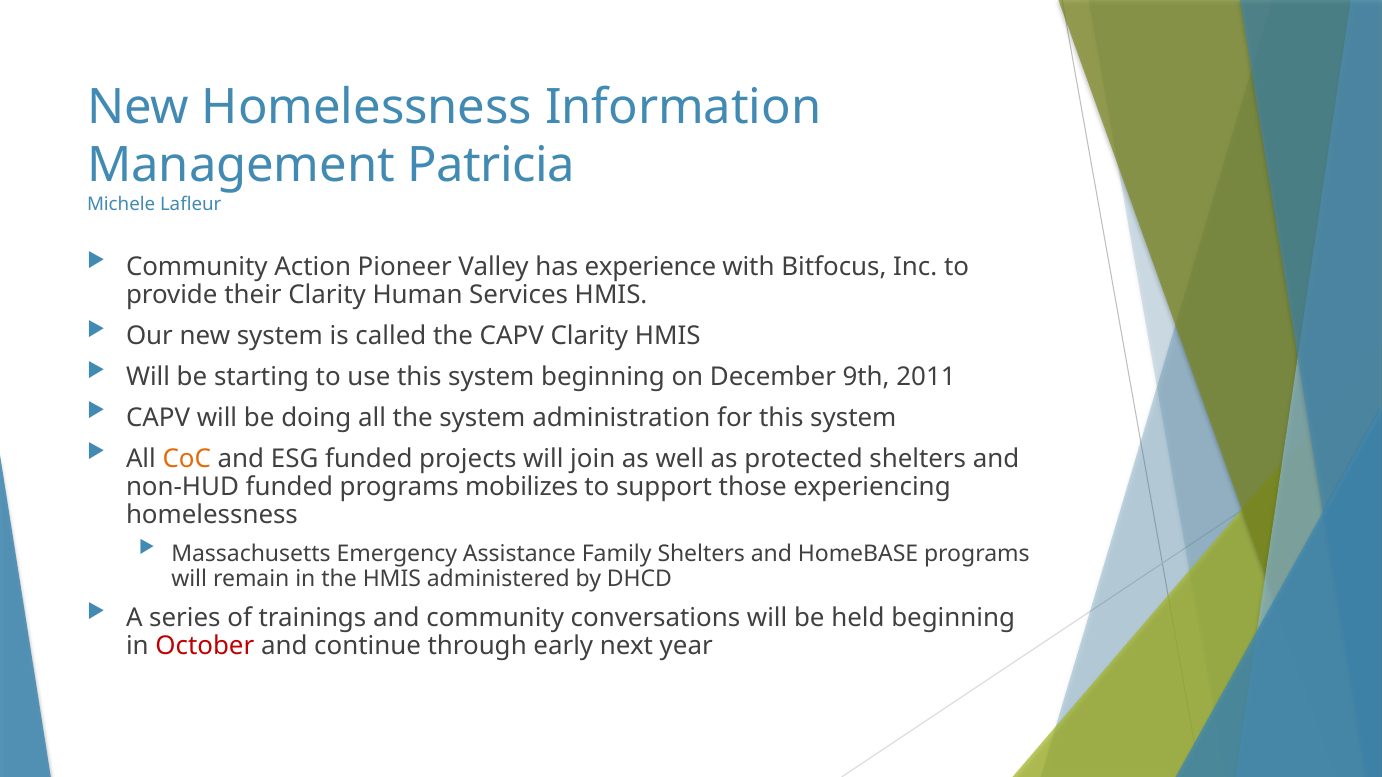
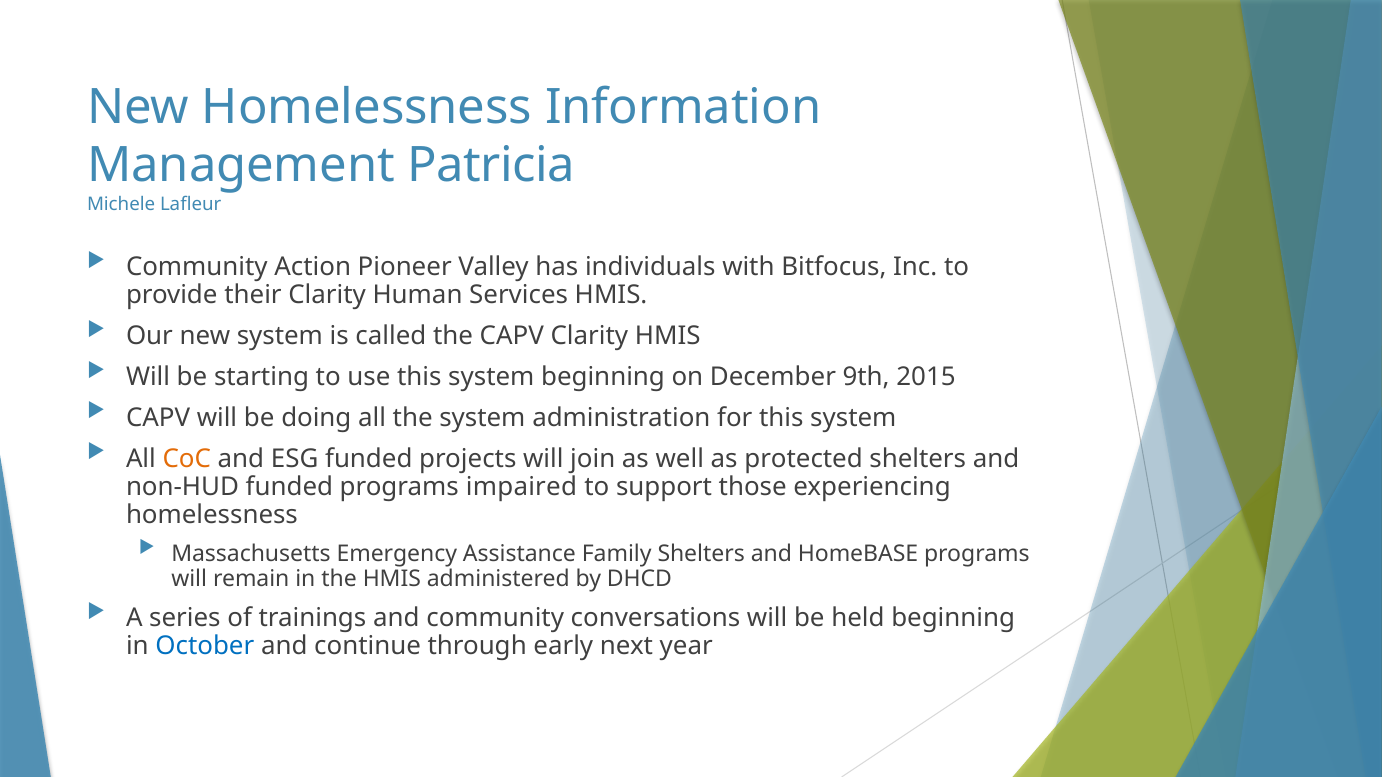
experience: experience -> individuals (650, 267)
2011: 2011 -> 2015 (926, 377)
mobilizes: mobilizes -> impaired (521, 487)
October colour: red -> blue (205, 647)
